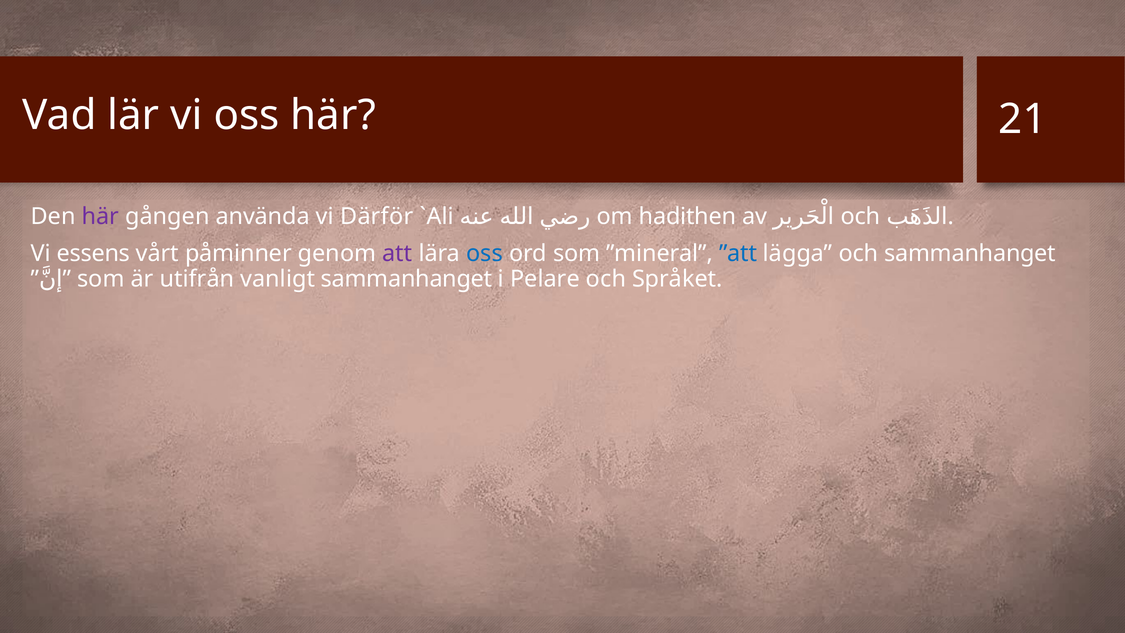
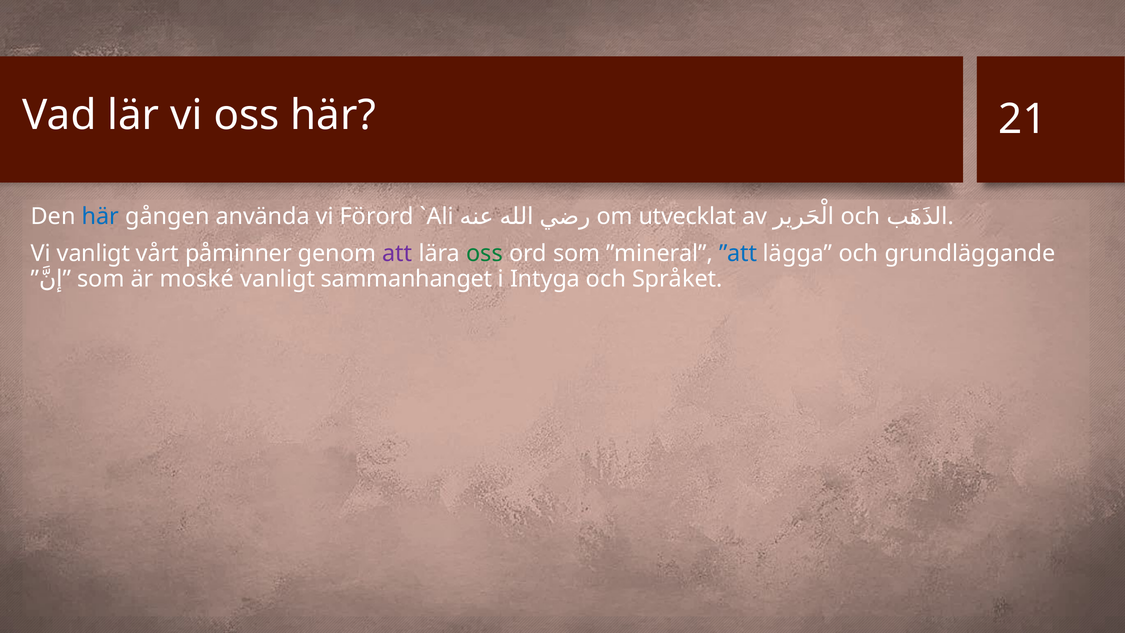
här colour: purple -> blue (100, 216)
Därför: Därför -> Förord (377, 216)
hadithen: hadithen -> utvecklat (687, 216)
Vi essens: essens -> vanligt (93, 253)
oss colour: blue -> green (485, 253)
och sammanhanget: sammanhanget -> grundläggande (970, 253)
utifrån: utifrån -> moské (197, 279)
Pelare: Pelare -> Intyga (545, 279)
